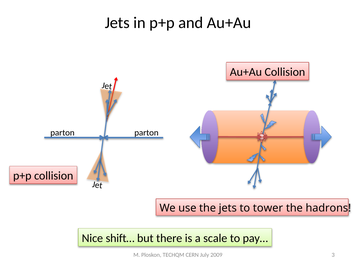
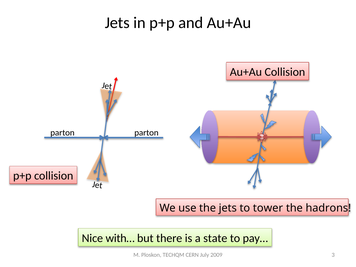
shift…: shift… -> with… (120, 238)
scale: scale -> state (215, 238)
